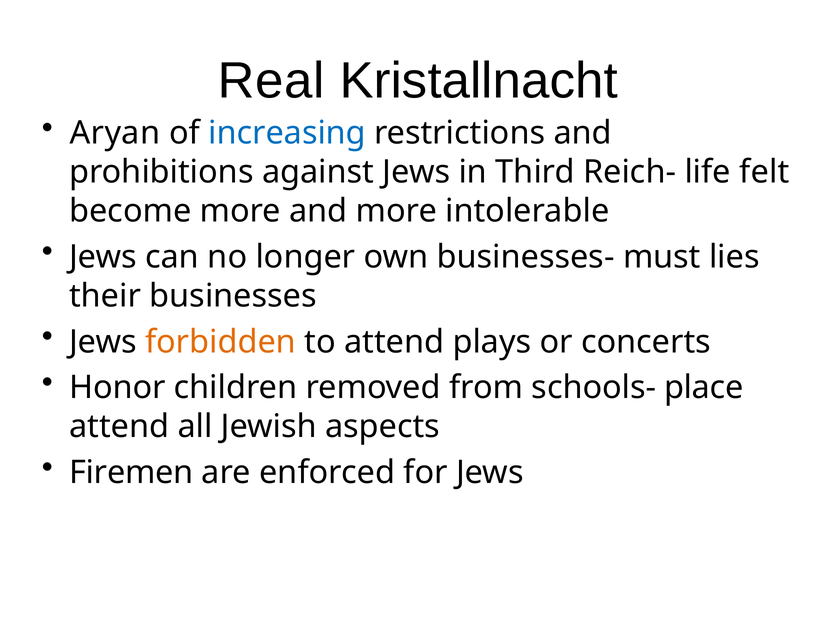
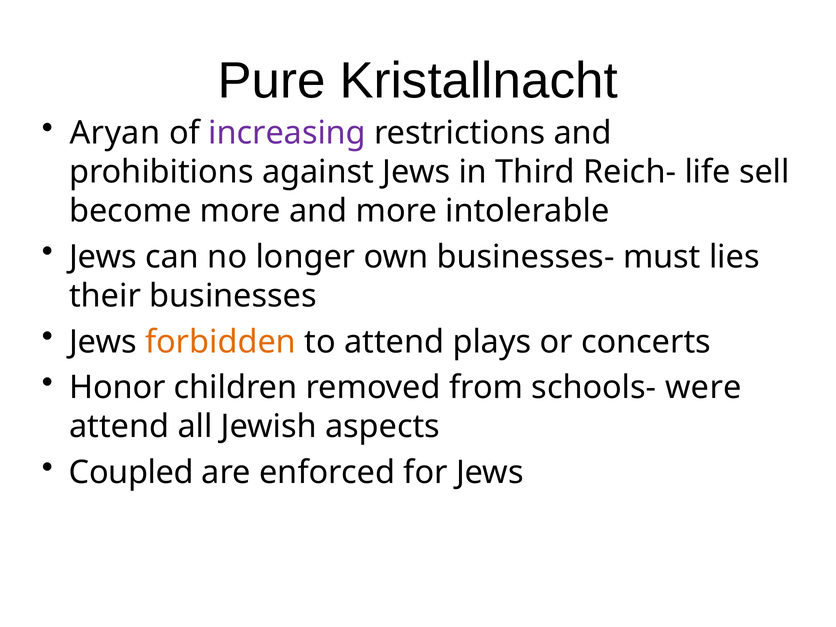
Real: Real -> Pure (272, 81)
increasing colour: blue -> purple (287, 133)
felt: felt -> sell (764, 172)
place: place -> were (703, 388)
Firemen: Firemen -> Coupled (131, 473)
